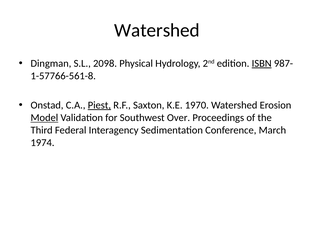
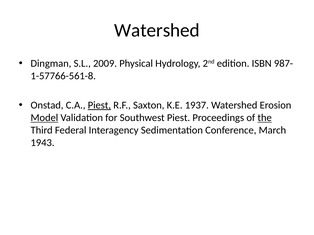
2098: 2098 -> 2009 (105, 64)
ISBN underline: present -> none (262, 64)
1970: 1970 -> 1937 (197, 105)
Southwest Over: Over -> Piest (179, 118)
the underline: none -> present (265, 118)
1974: 1974 -> 1943 (43, 143)
